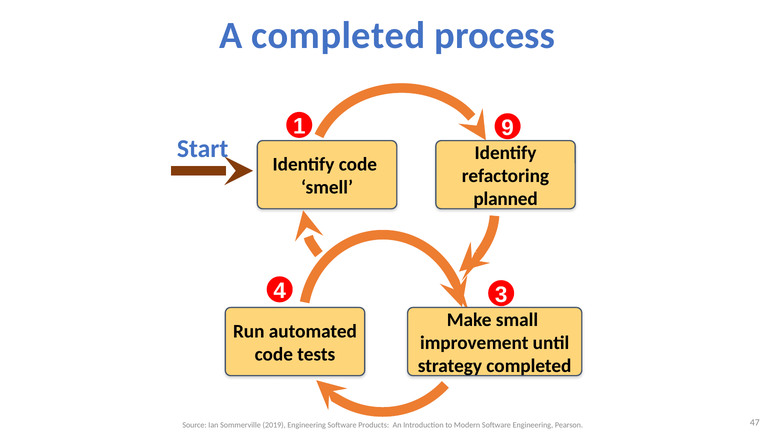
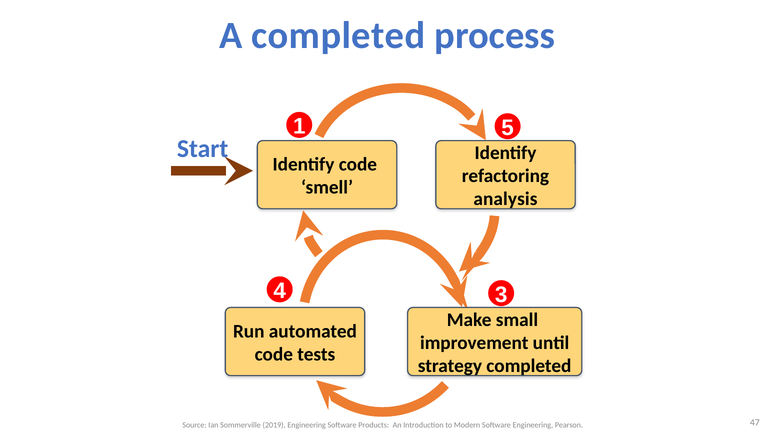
9: 9 -> 5 (508, 128)
planned: planned -> analysis (505, 199)
